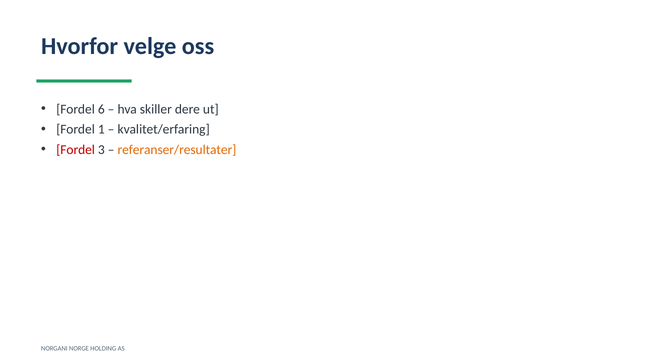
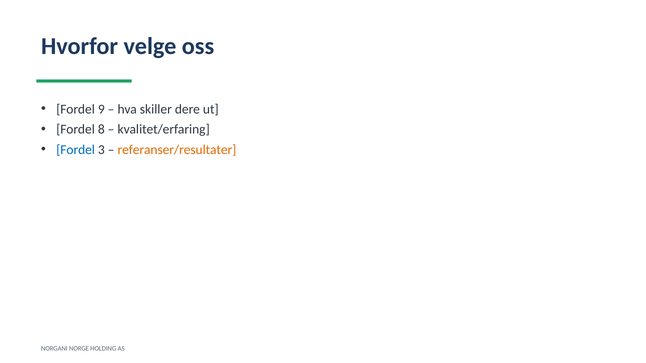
6: 6 -> 9 (101, 109)
1: 1 -> 8 (101, 130)
Fordel colour: red -> blue (76, 150)
